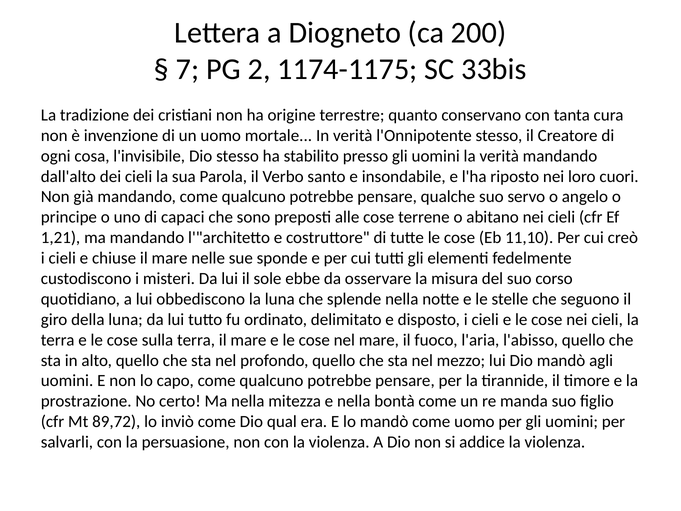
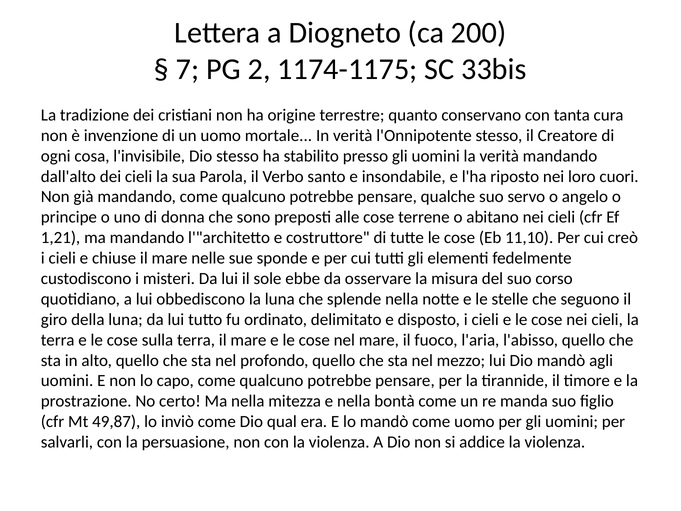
capaci: capaci -> donna (183, 217)
89,72: 89,72 -> 49,87 (116, 422)
